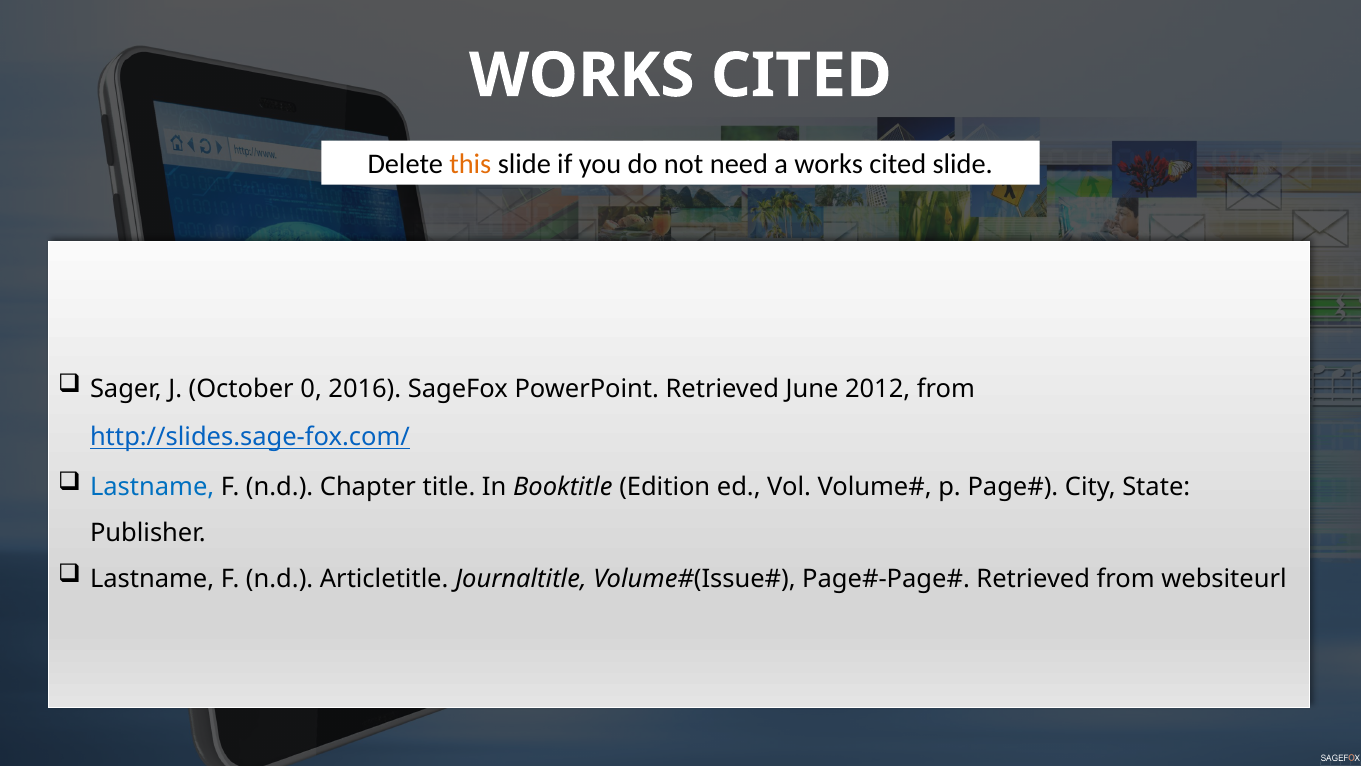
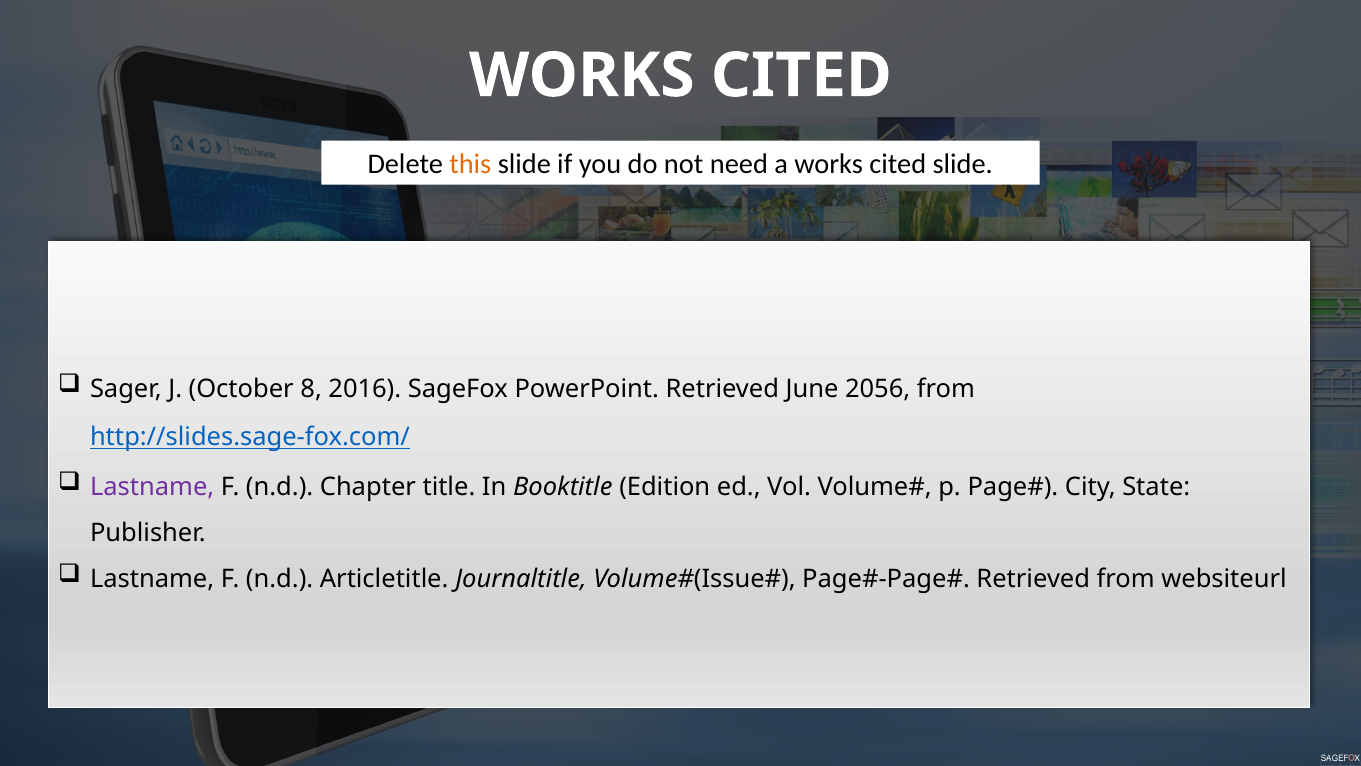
0: 0 -> 8 (311, 388)
2012: 2012 -> 2056 (878, 388)
Lastname colour: blue -> purple (152, 486)
